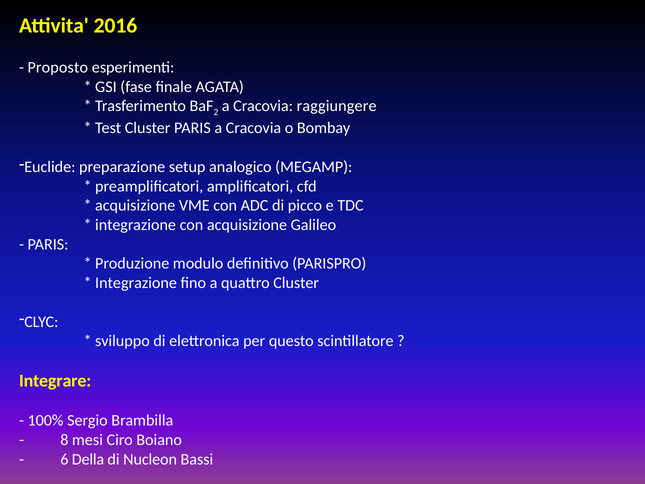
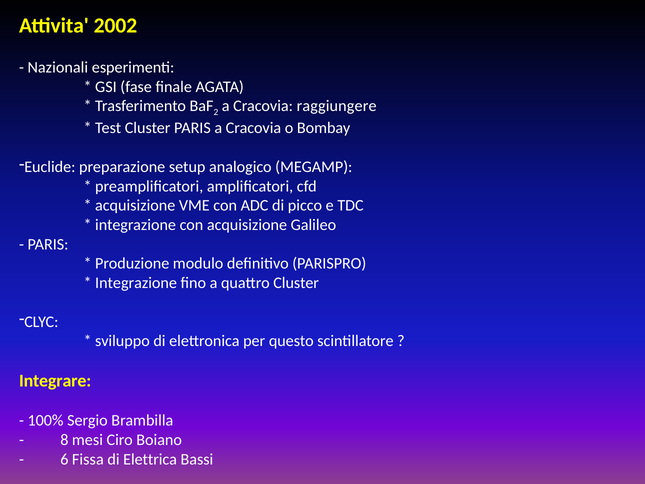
2016: 2016 -> 2002 (115, 26)
Proposto: Proposto -> Nazionali (58, 67)
Della: Della -> Fissa (88, 459)
Nucleon: Nucleon -> Elettrica (150, 459)
